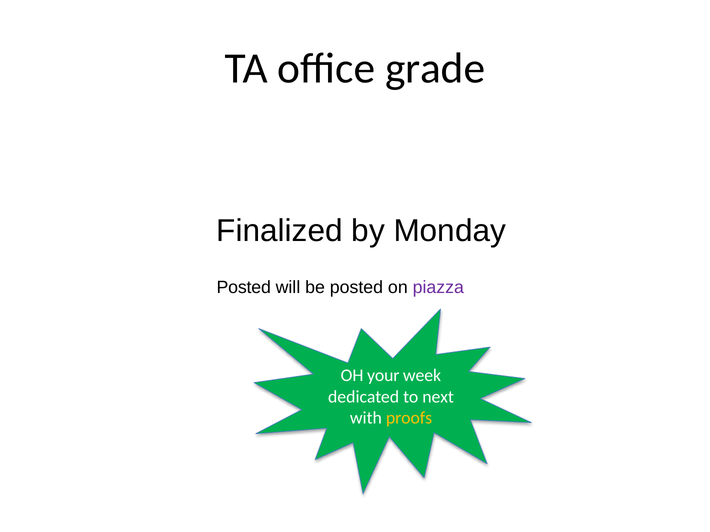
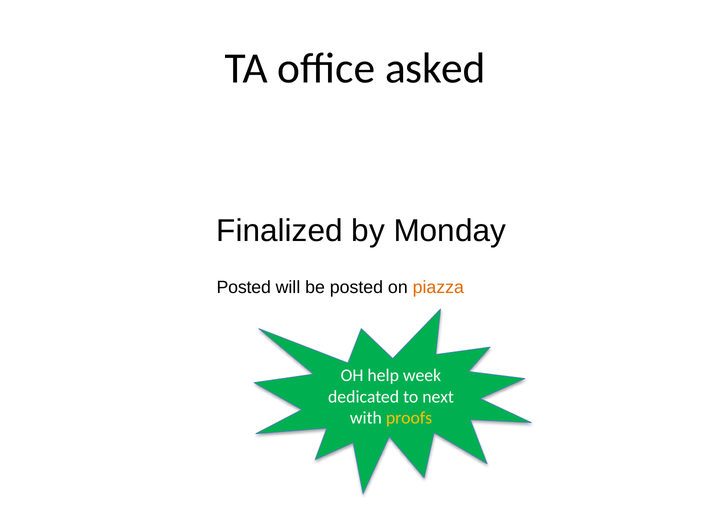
grade: grade -> asked (435, 69)
piazza colour: purple -> orange (438, 288)
your: your -> help (383, 376)
